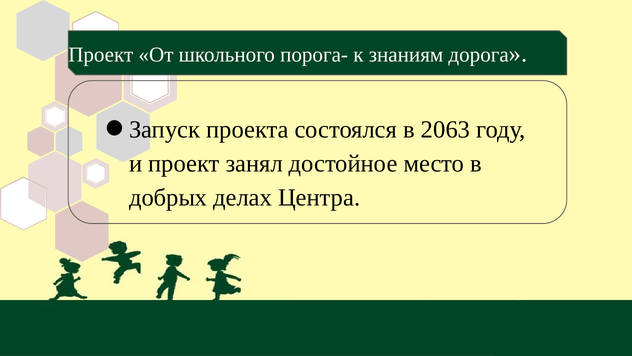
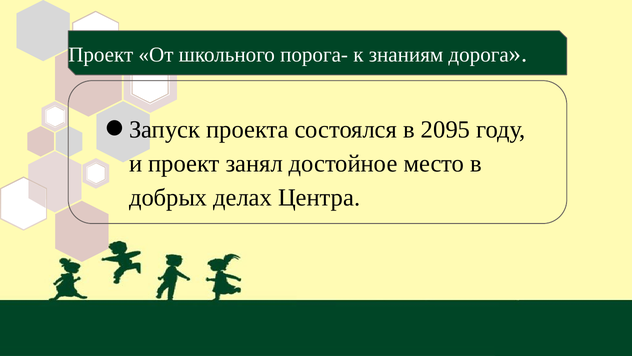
2063: 2063 -> 2095 (446, 129)
